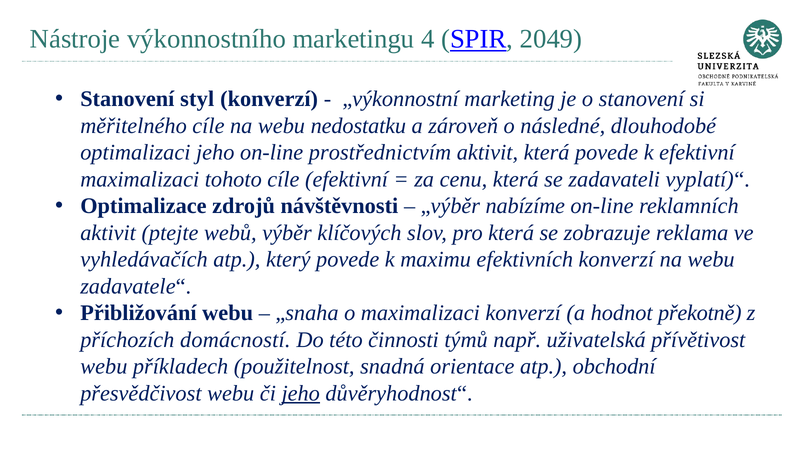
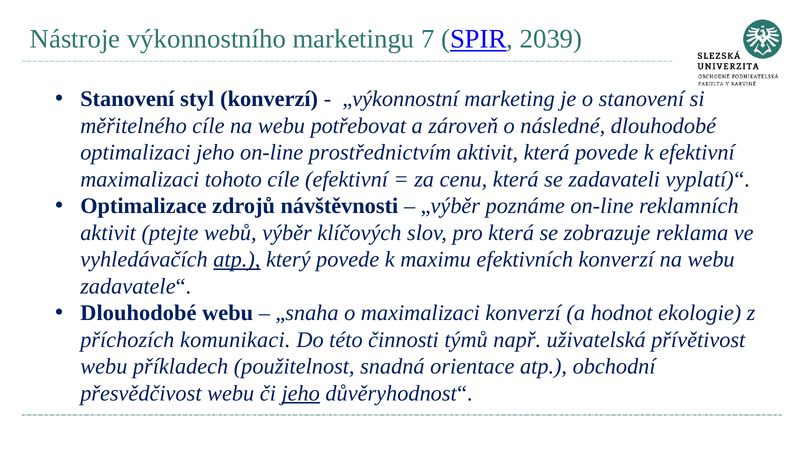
4: 4 -> 7 (428, 39)
2049: 2049 -> 2039 (551, 39)
nedostatku: nedostatku -> potřebovat (358, 126)
nabízíme: nabízíme -> poznáme (525, 206)
atp underline: none -> present (237, 260)
Přibližování: Přibližování -> Dlouhodobé (138, 313)
překotně: překotně -> ekologie (700, 313)
domácností: domácností -> komunikaci (235, 340)
